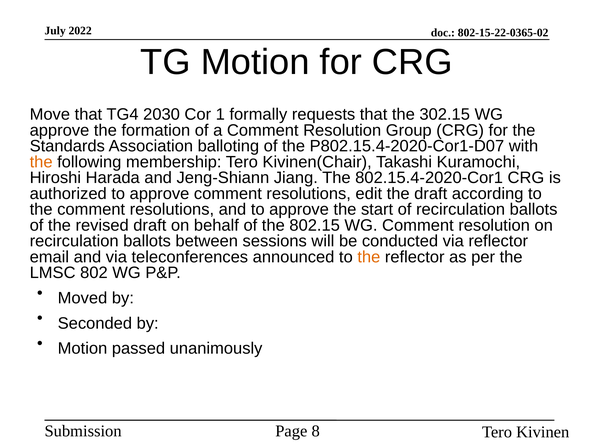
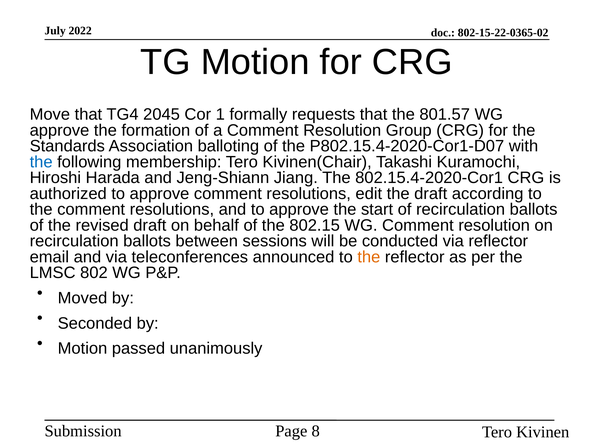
2030: 2030 -> 2045 (162, 115)
302.15: 302.15 -> 801.57 (445, 115)
the colour: orange -> blue (41, 162)
